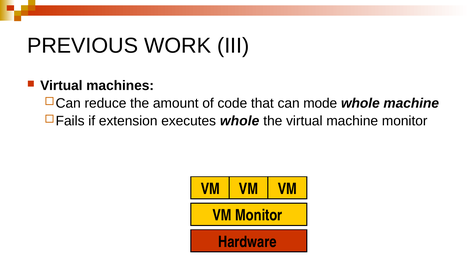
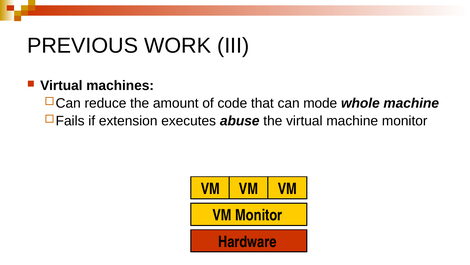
executes whole: whole -> abuse (240, 121)
